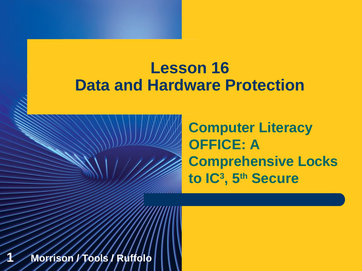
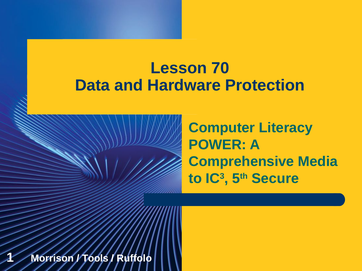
16: 16 -> 70 (220, 68)
OFFICE: OFFICE -> POWER (218, 145)
Locks: Locks -> Media (318, 162)
